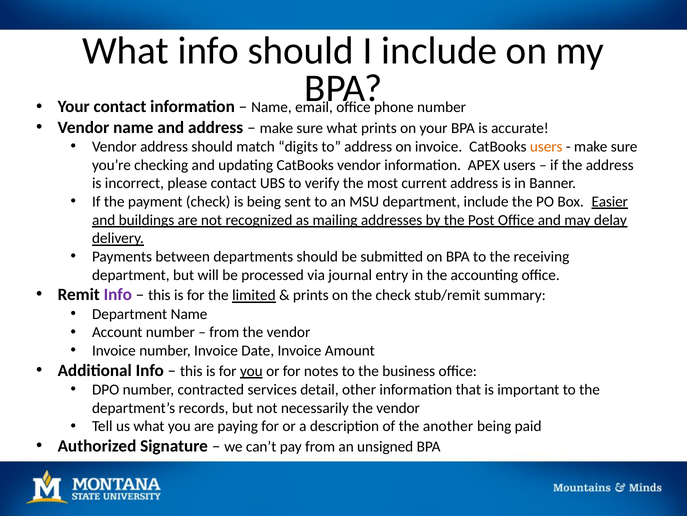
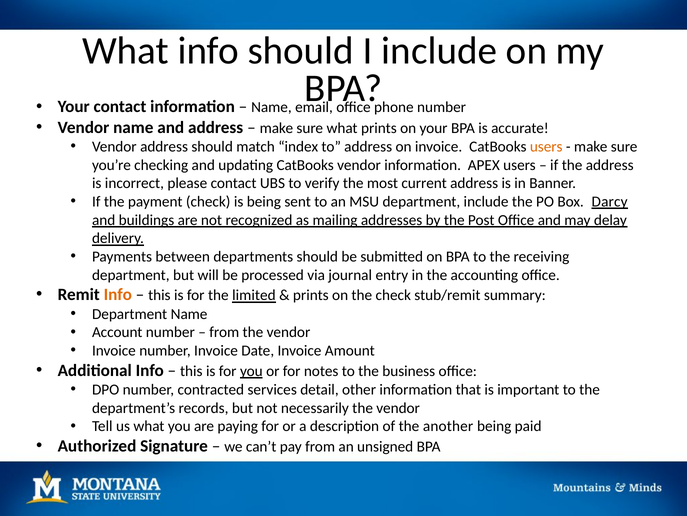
digits: digits -> index (298, 147)
Easier: Easier -> Darcy (610, 201)
Info colour: purple -> orange (118, 294)
